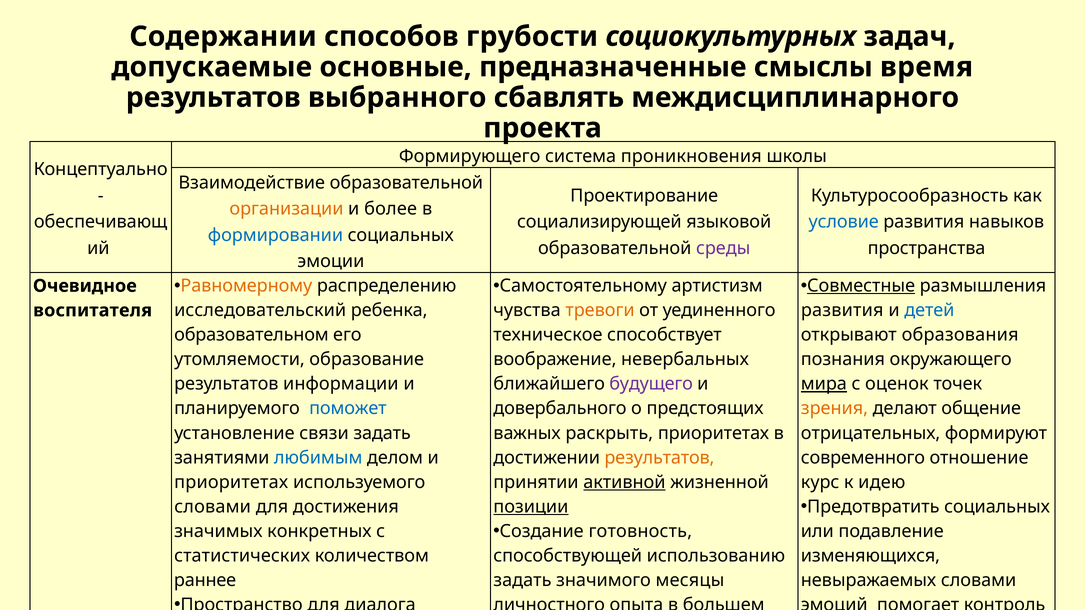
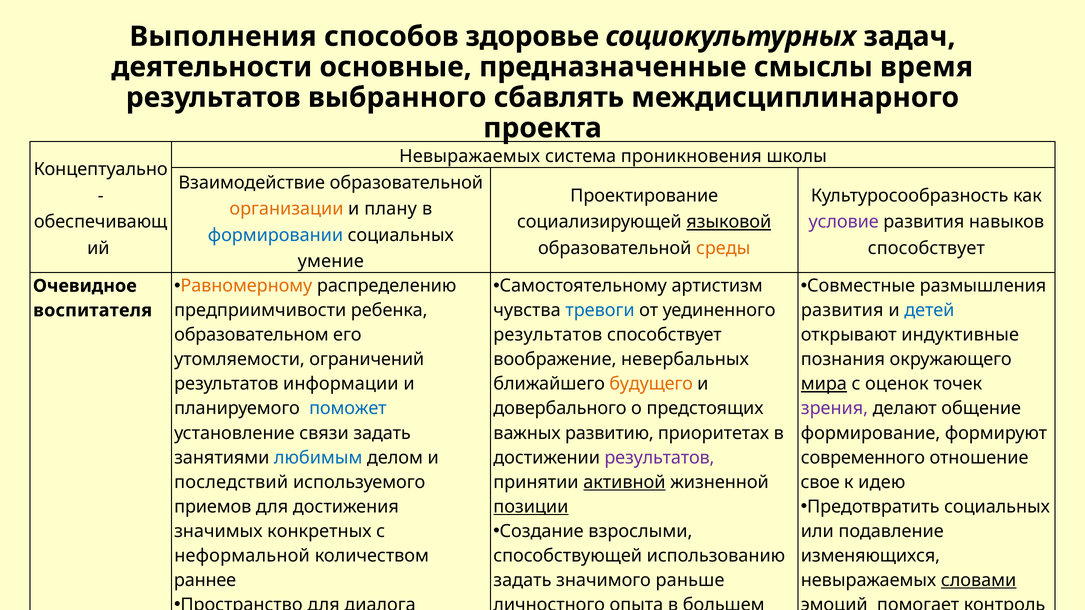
Содержании: Содержании -> Выполнения (223, 37)
грубости: грубости -> здоровье (532, 37)
допускаемые: допускаемые -> деятельности (212, 67)
Формирующего: Формирующего -> Невыражаемых (470, 156)
и более: более -> плану (391, 209)
языковой underline: none -> present (729, 222)
условие colour: blue -> purple (844, 222)
среды colour: purple -> orange (723, 248)
пространства: пространства -> способствует (926, 248)
эмоции: эмоции -> умение (331, 261)
Совместные underline: present -> none (861, 286)
исследовательский: исследовательский -> предприимчивости (260, 311)
тревоги colour: orange -> blue (600, 311)
техническое: техническое -> результатов (548, 335)
образования: образования -> индуктивные (960, 335)
образование: образование -> ограничений (367, 360)
будущего colour: purple -> orange (651, 384)
зрения colour: orange -> purple (834, 409)
раскрыть: раскрыть -> развитию (609, 433)
отрицательных: отрицательных -> формирование (871, 433)
результатов colour: orange -> purple (659, 458)
приоритетах: приоритетах -> последствий (231, 482)
курс: курс -> свое (820, 482)
словами: словами -> приемов (213, 507)
готовность: готовность -> взрослыми (640, 531)
статистических: статистических -> неформальной (242, 556)
месяцы: месяцы -> раньше (690, 581)
словами underline: none -> present (979, 581)
